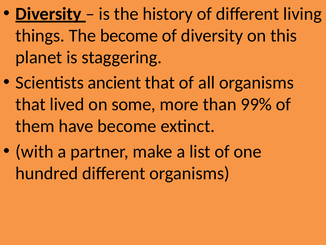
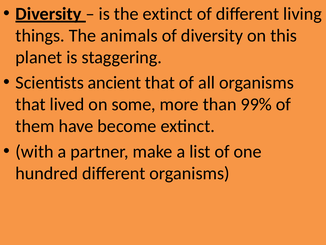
the history: history -> extinct (168, 14)
The become: become -> animals (129, 35)
